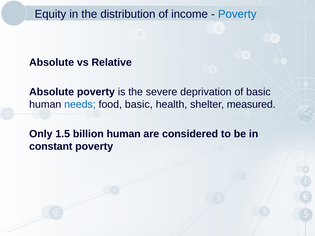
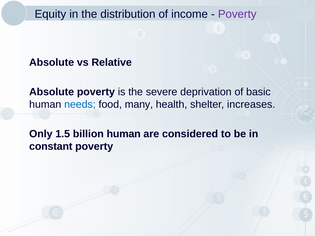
Poverty colour: blue -> purple (237, 14)
food basic: basic -> many (139, 105)
measured: measured -> increases (251, 105)
